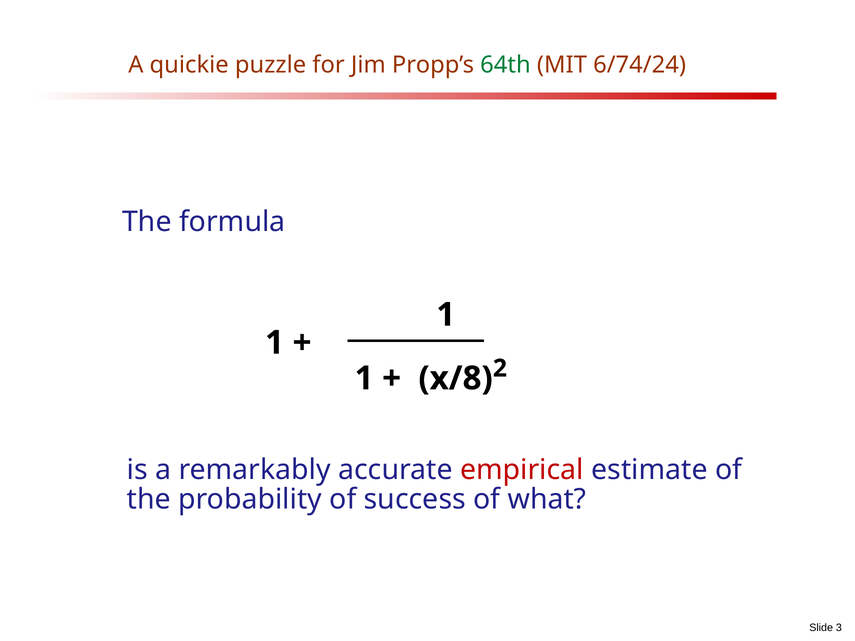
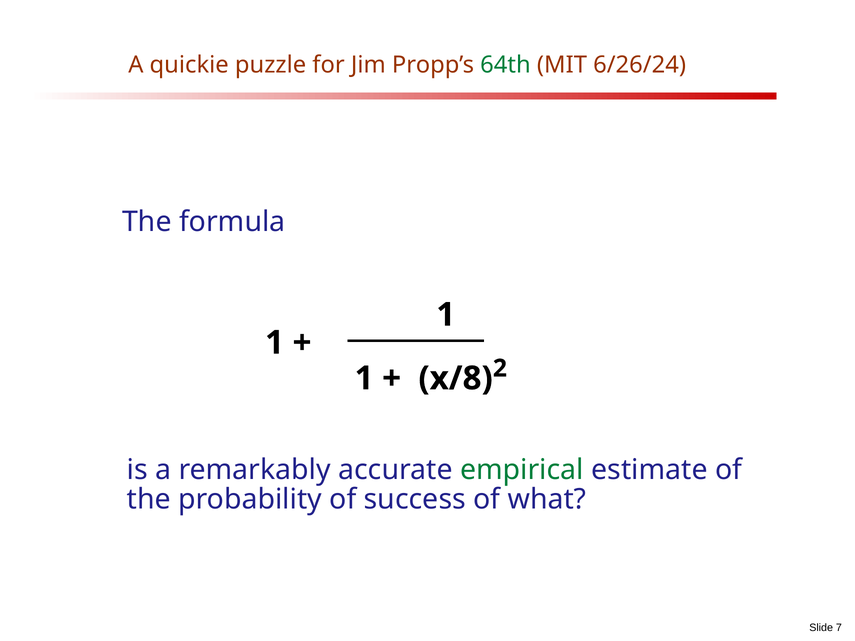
6/74/24: 6/74/24 -> 6/26/24 (640, 65)
empirical colour: red -> green (522, 470)
3: 3 -> 7 (839, 628)
